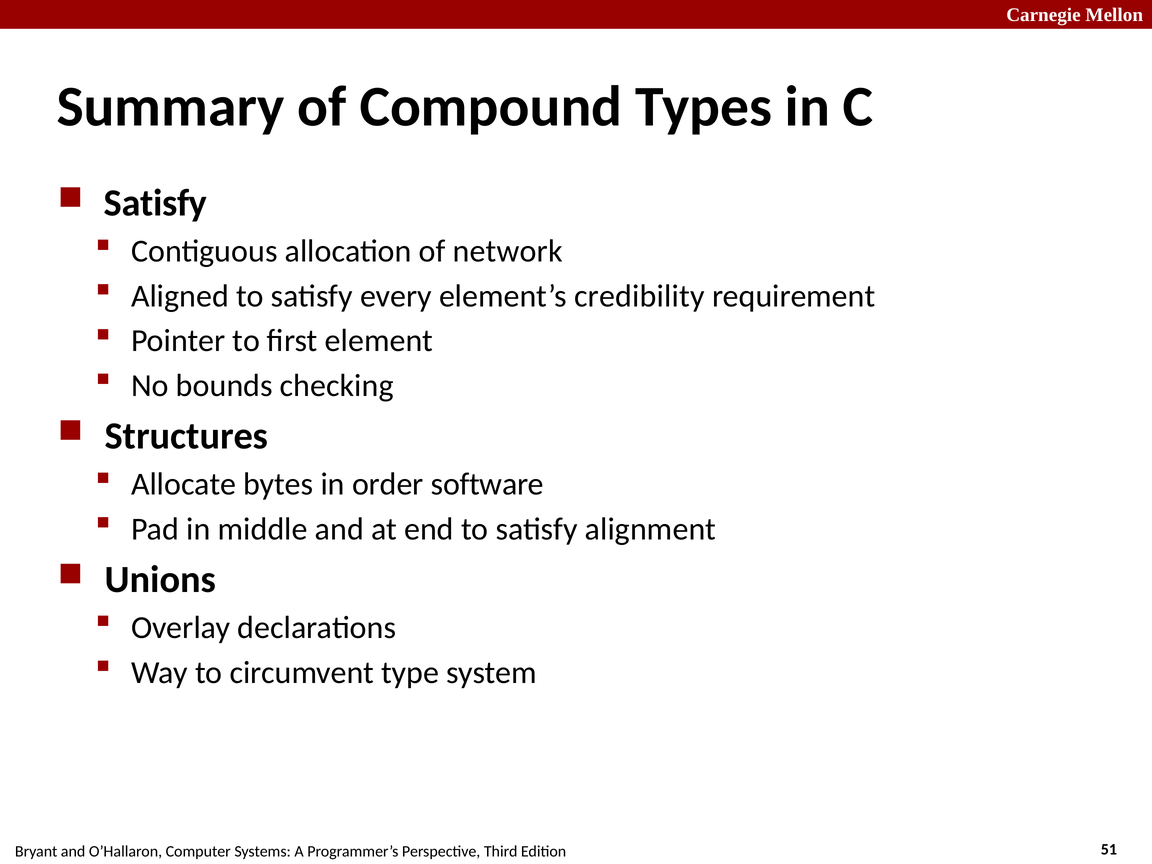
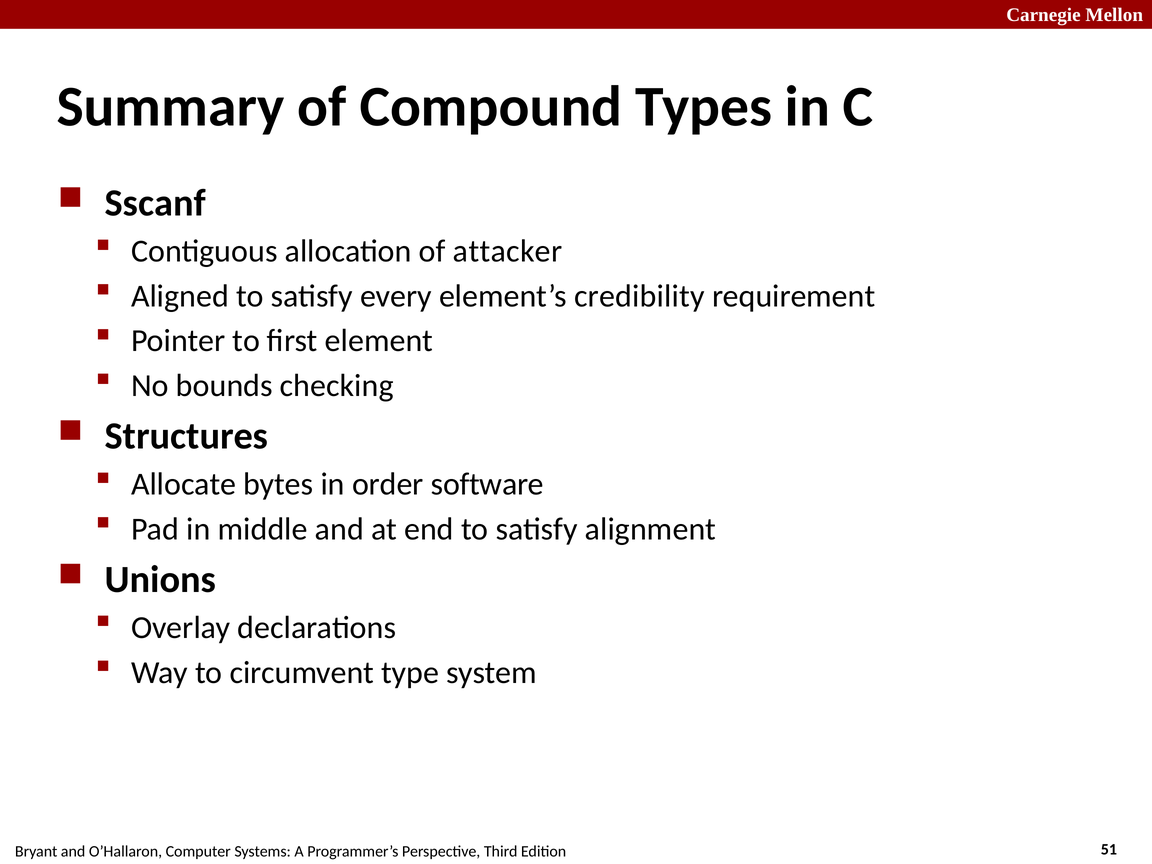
Satisfy: Satisfy -> Sscanf (155, 203)
network: network -> attacker (508, 251)
